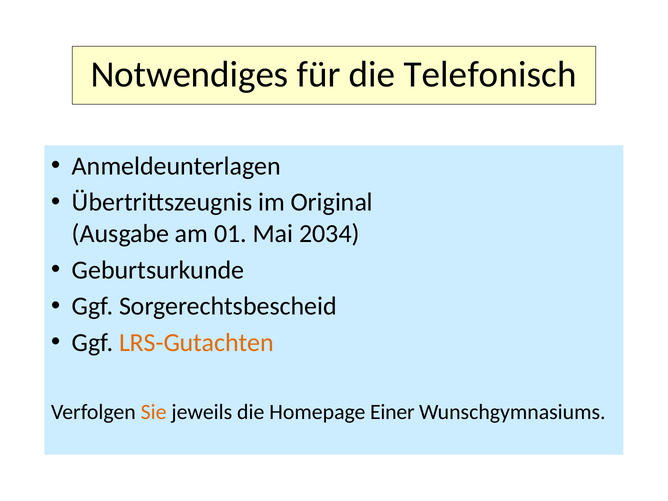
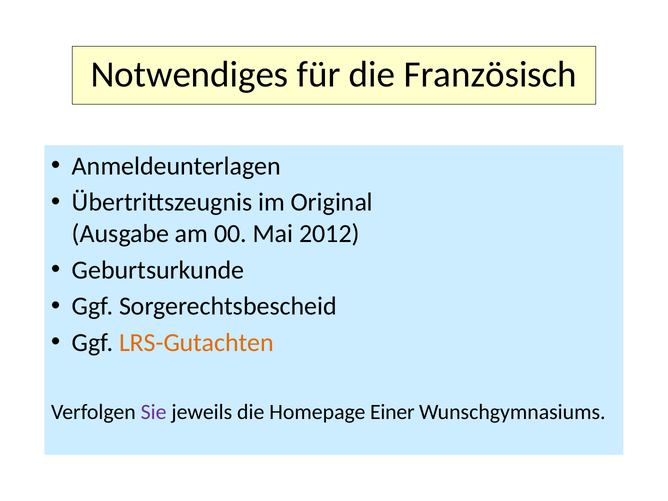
Telefonisch: Telefonisch -> Französisch (490, 75)
01: 01 -> 00 (230, 234)
2034: 2034 -> 2012 (329, 234)
Sie colour: orange -> purple (154, 412)
